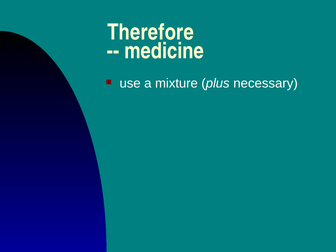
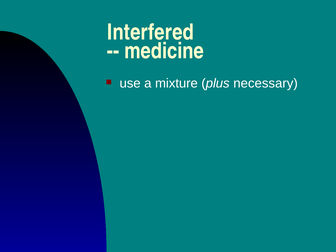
Therefore: Therefore -> Interfered (151, 32)
